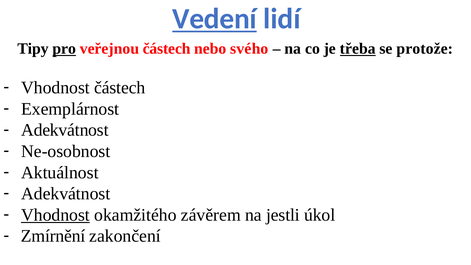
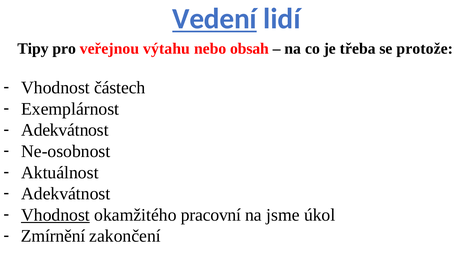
pro underline: present -> none (64, 49)
veřejnou částech: částech -> výtahu (167, 49)
svého: svého -> obsah (250, 49)
třeba underline: present -> none (358, 49)
závěrem: závěrem -> pracovní (211, 215)
jestli: jestli -> jsme (283, 215)
